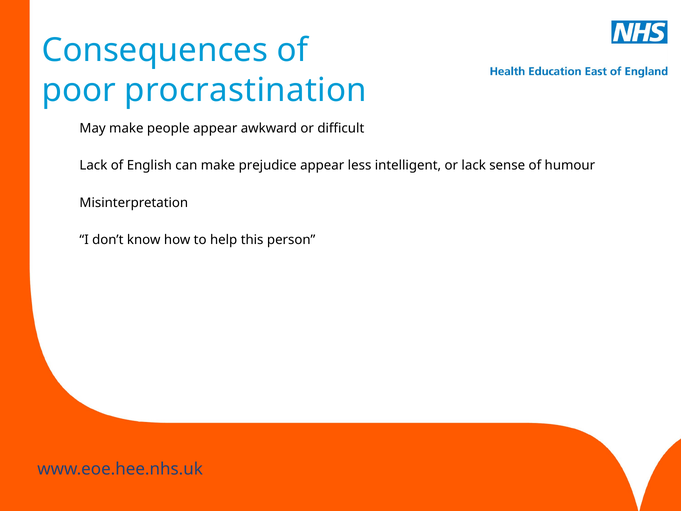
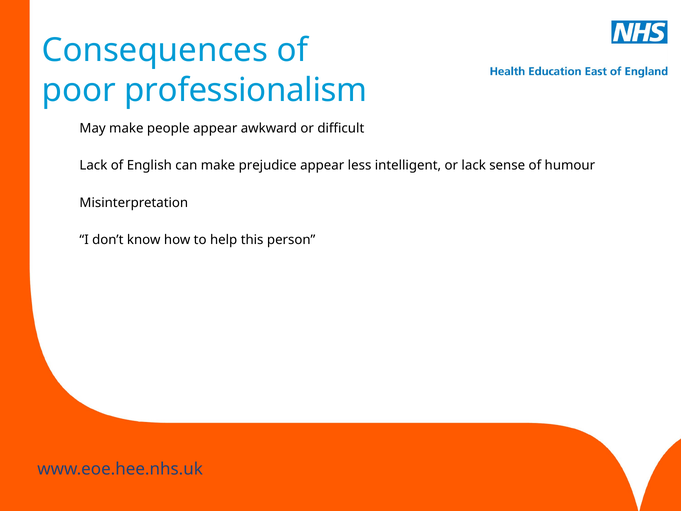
procrastination: procrastination -> professionalism (246, 90)
